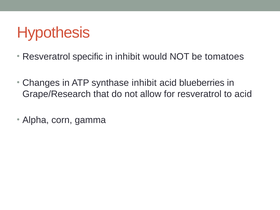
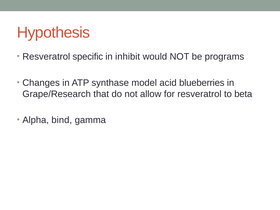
tomatoes: tomatoes -> programs (224, 57)
synthase inhibit: inhibit -> model (144, 83)
to acid: acid -> beta (243, 94)
corn: corn -> bind (62, 120)
